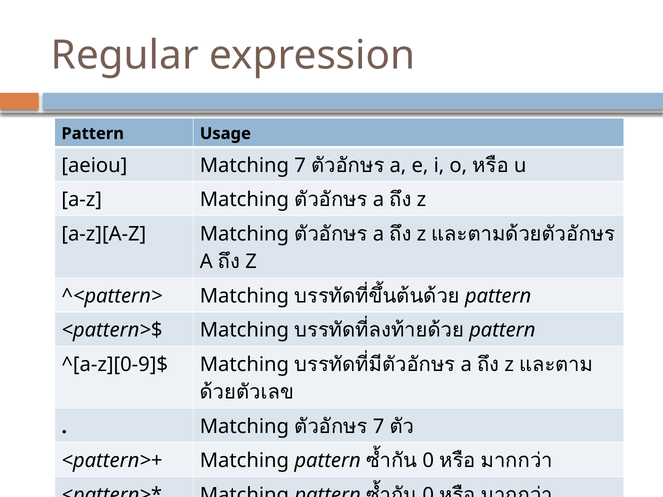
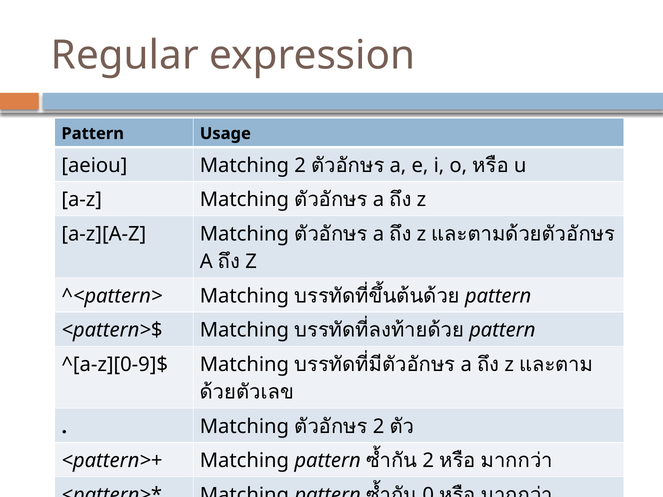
Matching 7: 7 -> 2 (300, 166)
7: 7 -> 2 (379, 427)
0: 0 -> 2 (428, 461)
